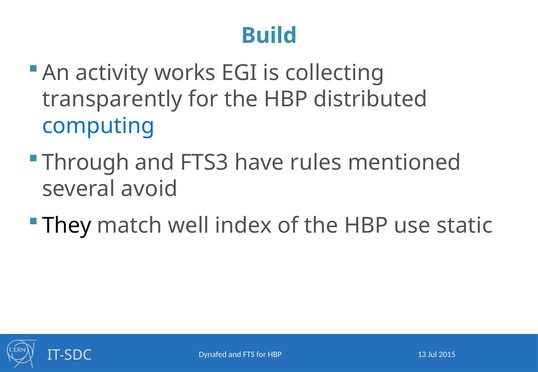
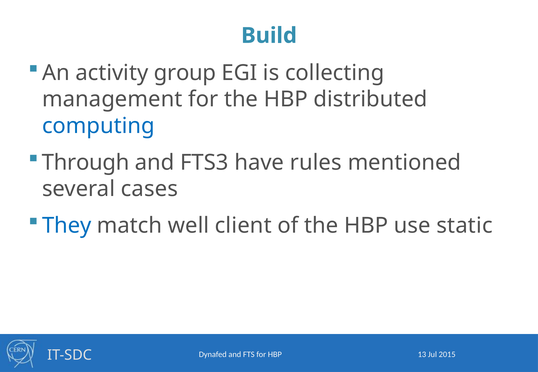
works: works -> group (185, 73)
transparently: transparently -> management (112, 99)
avoid: avoid -> cases (149, 189)
They colour: black -> blue (67, 226)
index: index -> client (243, 226)
